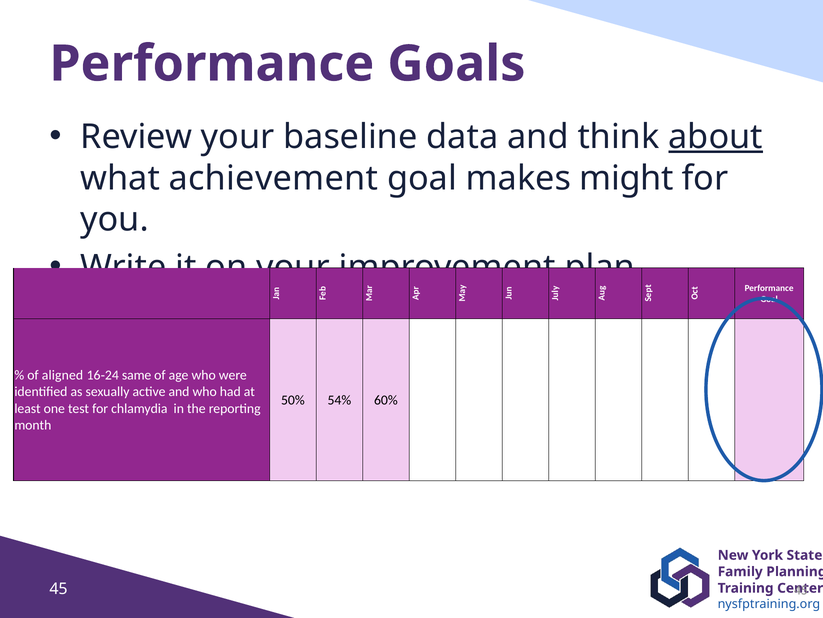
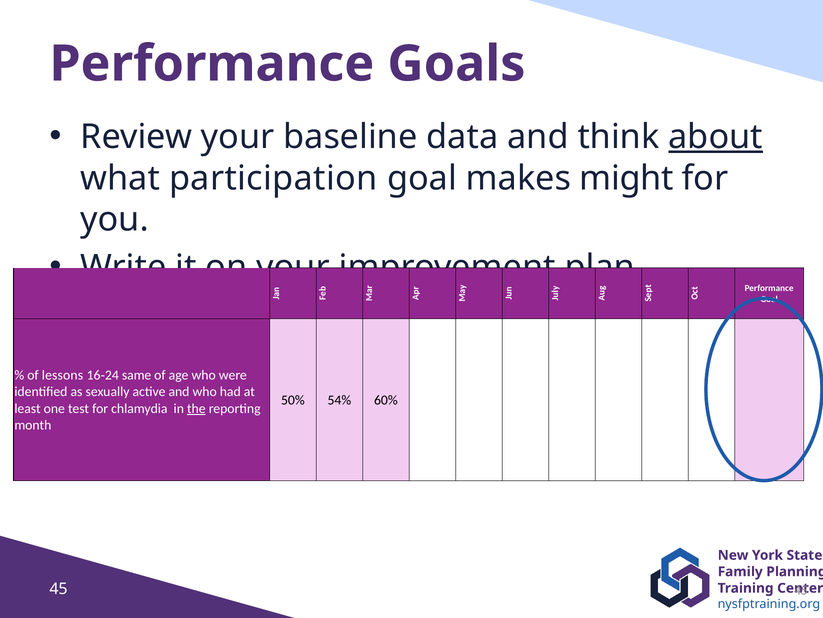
achievement: achievement -> participation (273, 178)
aligned: aligned -> lessons (63, 375)
the underline: none -> present (196, 408)
